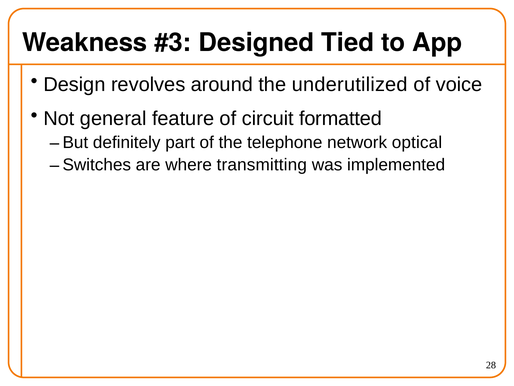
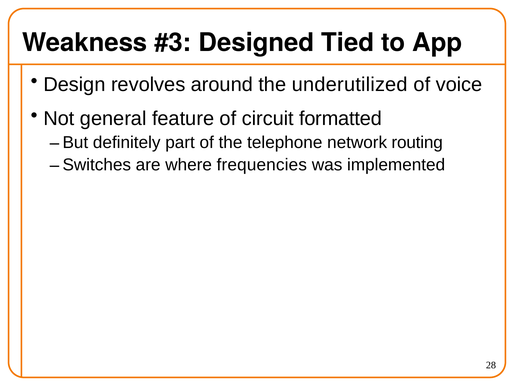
optical: optical -> routing (417, 142)
transmitting: transmitting -> frequencies (262, 165)
